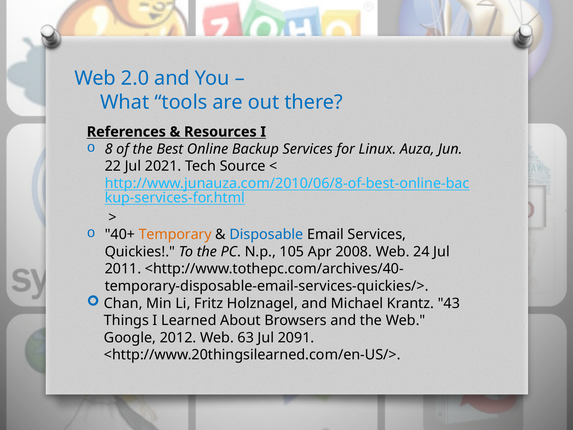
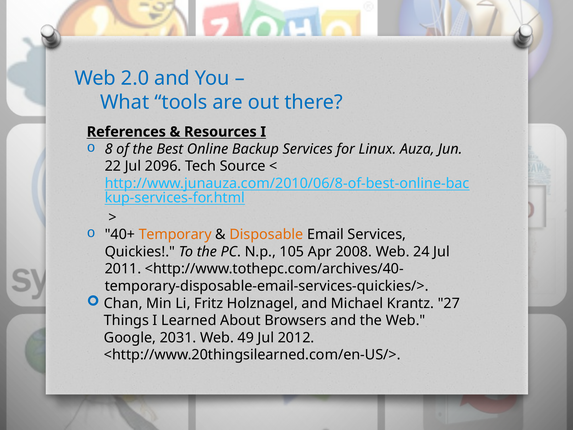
2021: 2021 -> 2096 (163, 166)
Disposable colour: blue -> orange (266, 234)
43: 43 -> 27 (449, 303)
2012: 2012 -> 2031 (178, 337)
63: 63 -> 49 (246, 337)
2091: 2091 -> 2012 (296, 337)
